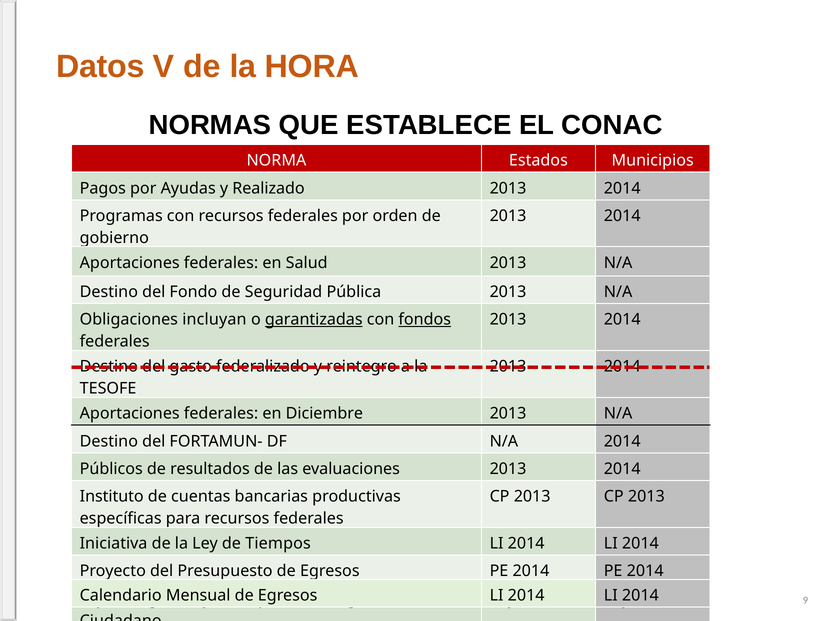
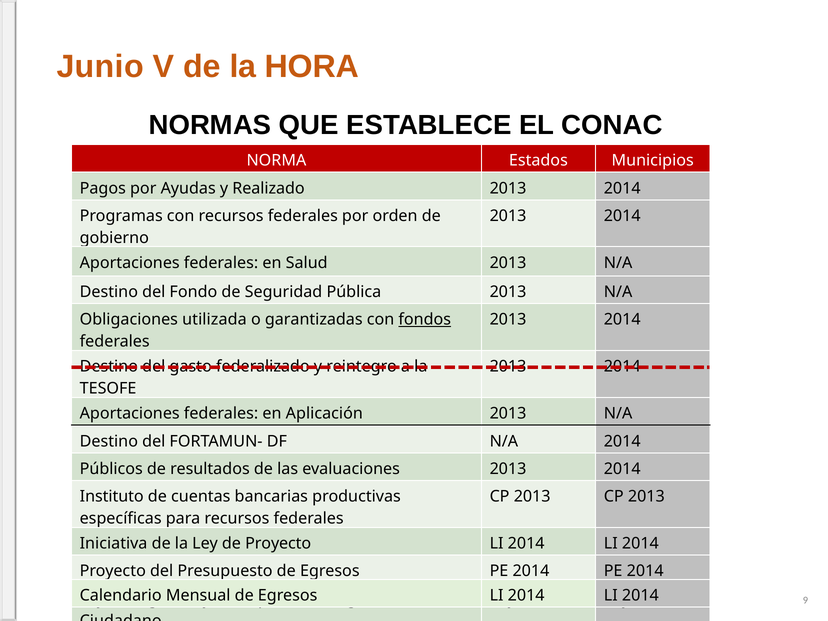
Datos: Datos -> Junio (100, 66)
incluyan: incluyan -> utilizada (214, 320)
garantizadas underline: present -> none (314, 320)
Diciembre: Diciembre -> Aplicación (324, 414)
de Tiempos: Tiempos -> Proyecto (278, 544)
